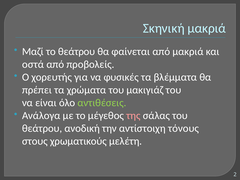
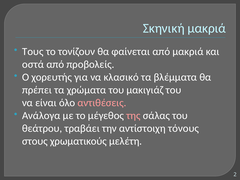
Μαζί: Μαζί -> Τους (33, 52)
το θεάτρου: θεάτρου -> τονίζουν (77, 52)
φυσικές: φυσικές -> κλασικό (121, 77)
αντιθέσεις colour: light green -> pink (102, 103)
ανοδική: ανοδική -> τραβάει (82, 128)
